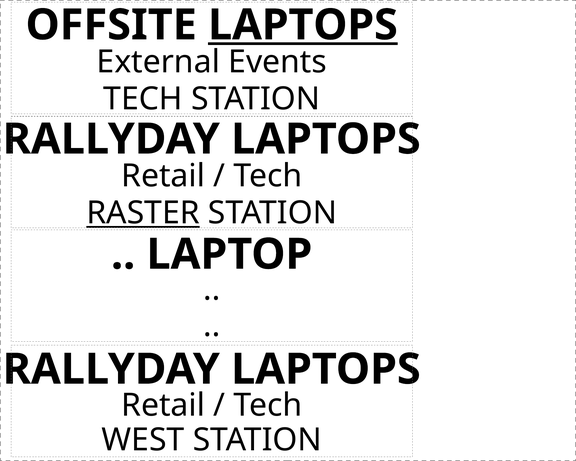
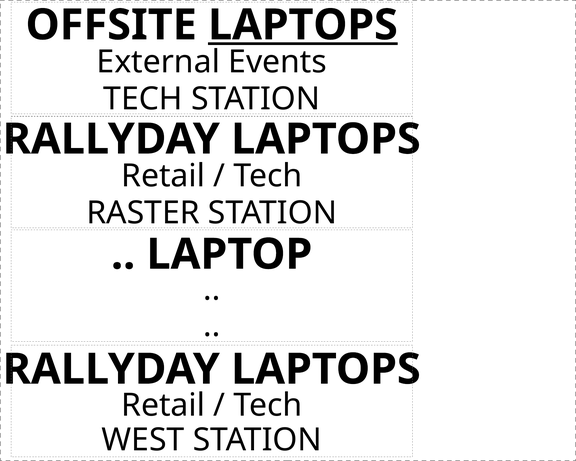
RASTER underline: present -> none (143, 213)
